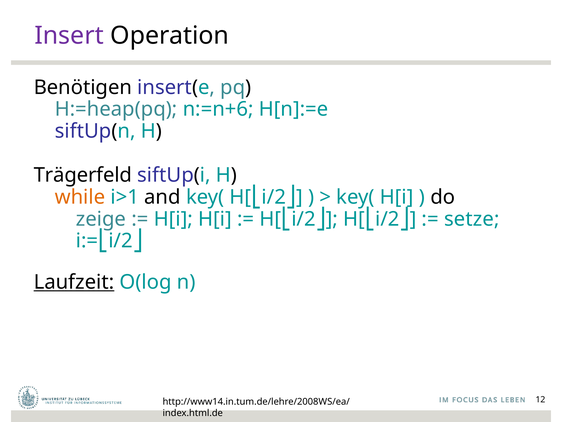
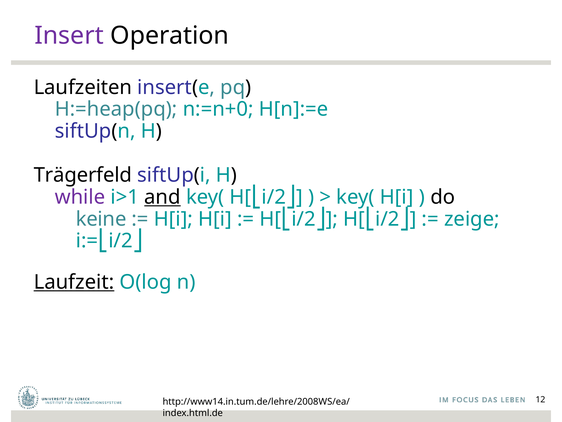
Benötigen: Benötigen -> Laufzeiten (83, 87)
n:=n+6: n:=n+6 -> n:=n+0 (218, 109)
while colour: orange -> purple (80, 197)
and underline: none -> present (162, 197)
zeige: zeige -> keine (101, 219)
setze: setze -> zeige (472, 219)
